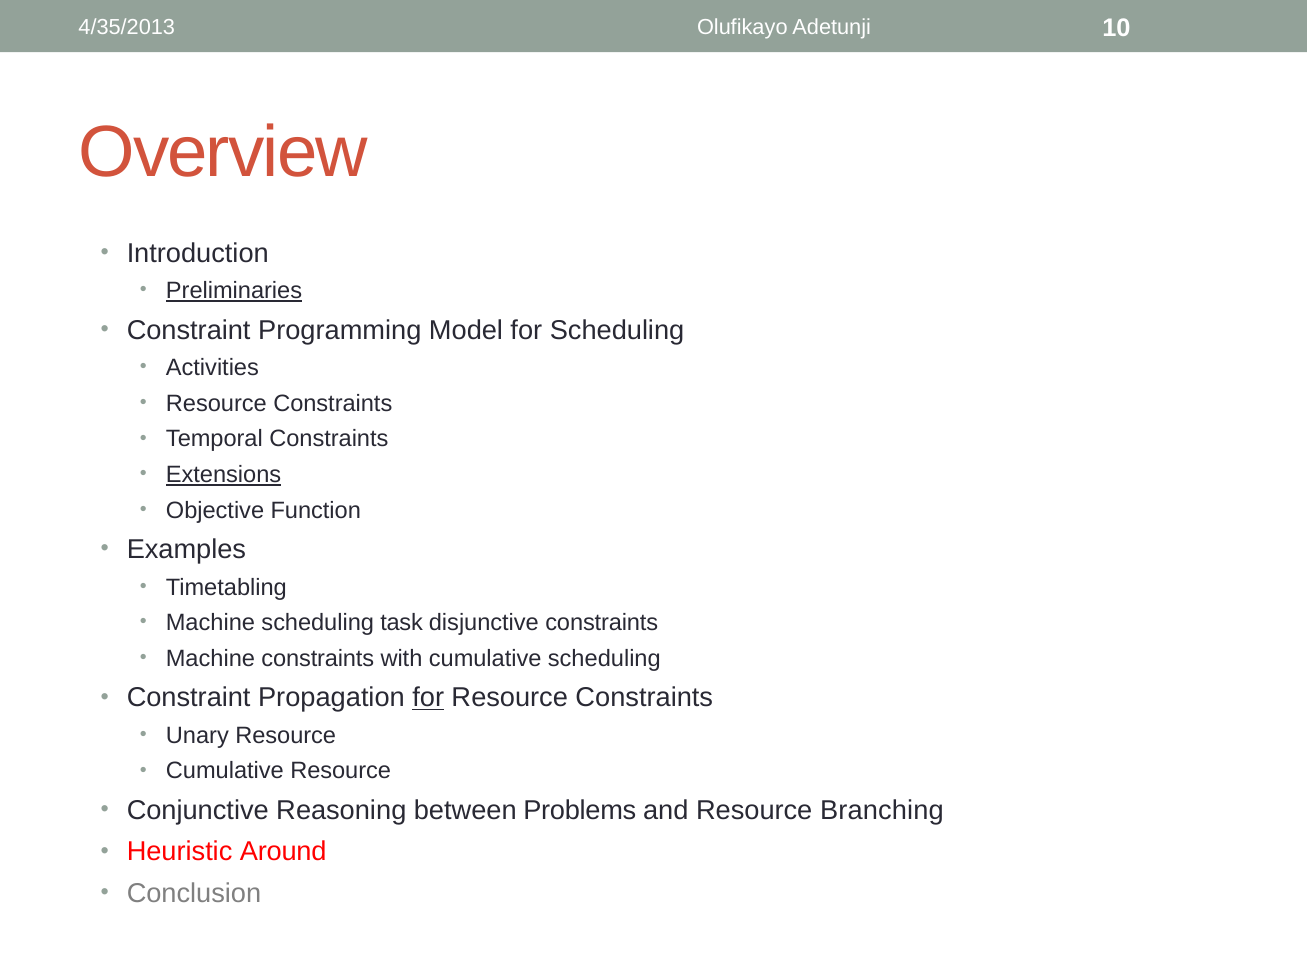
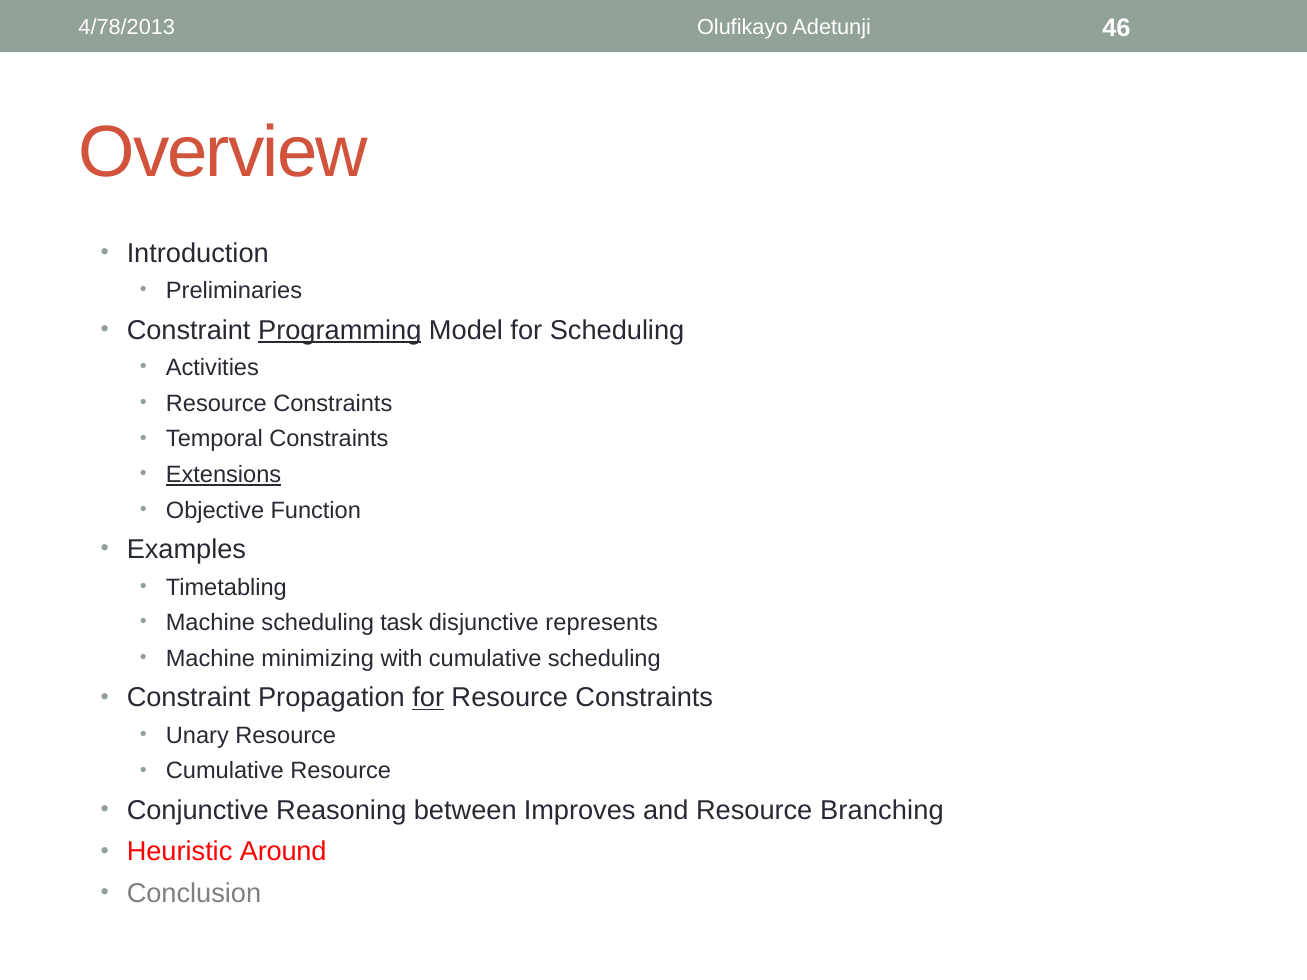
4/35/2013: 4/35/2013 -> 4/78/2013 (127, 28)
10: 10 -> 46 (1116, 28)
Preliminaries underline: present -> none (234, 291)
Programming underline: none -> present (340, 330)
disjunctive constraints: constraints -> represents (602, 623)
Machine constraints: constraints -> minimizing (318, 659)
Problems: Problems -> Improves (580, 811)
